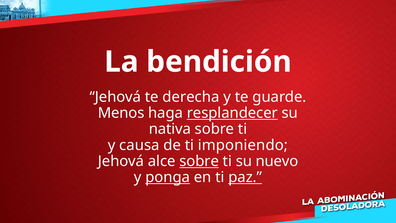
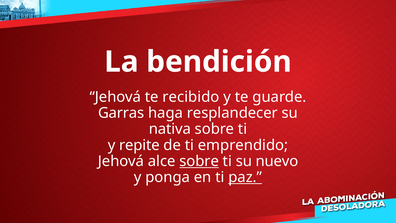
derecha: derecha -> recibido (191, 97)
Menos: Menos -> Garras (121, 113)
resplandecer underline: present -> none (232, 113)
causa: causa -> repite (139, 145)
imponiendo: imponiendo -> emprendido (243, 145)
ponga underline: present -> none (168, 177)
